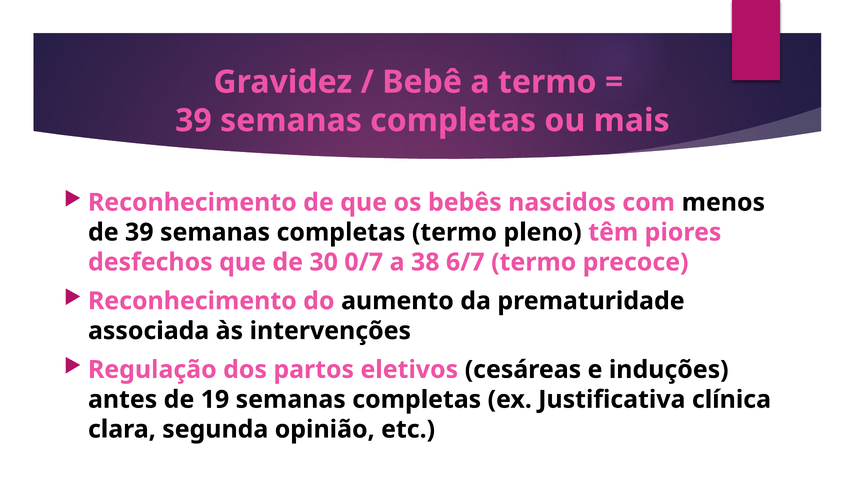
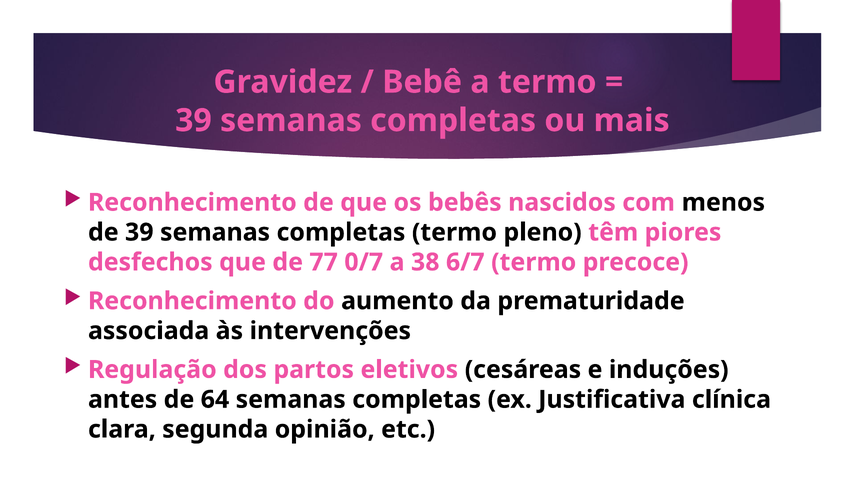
30: 30 -> 77 (324, 262)
19: 19 -> 64 (215, 399)
